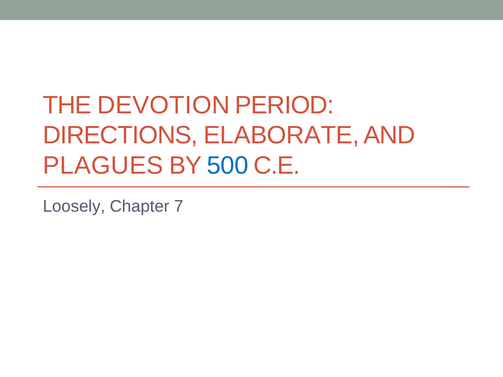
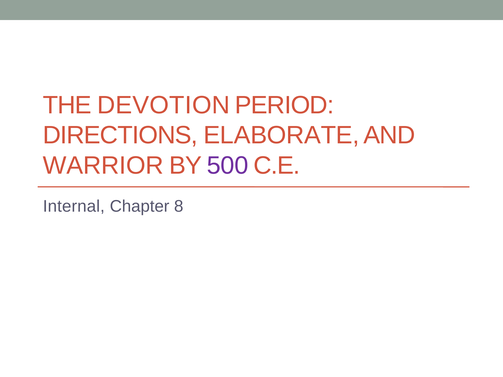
PLAGUES: PLAGUES -> WARRIOR (103, 166)
500 colour: blue -> purple (228, 166)
Loosely: Loosely -> Internal (74, 207)
7: 7 -> 8 (179, 207)
